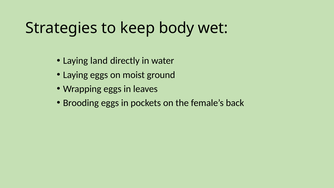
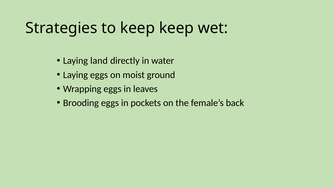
keep body: body -> keep (176, 28)
